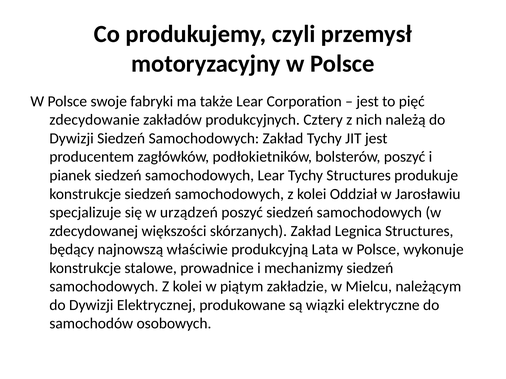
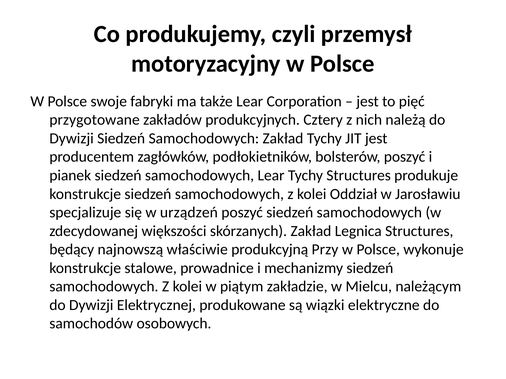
zdecydowanie: zdecydowanie -> przygotowane (95, 120)
Lata: Lata -> Przy (325, 250)
